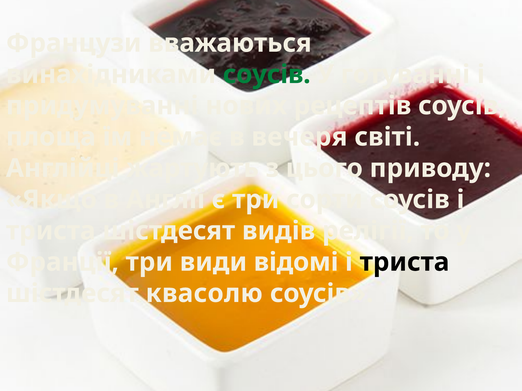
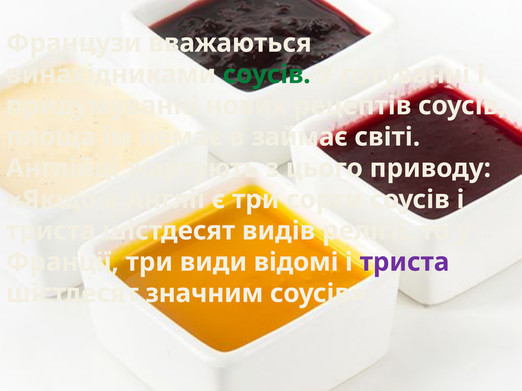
вечеря: вечеря -> займає (300, 137)
триста colour: black -> purple (405, 262)
квасолю: квасолю -> значним (204, 294)
